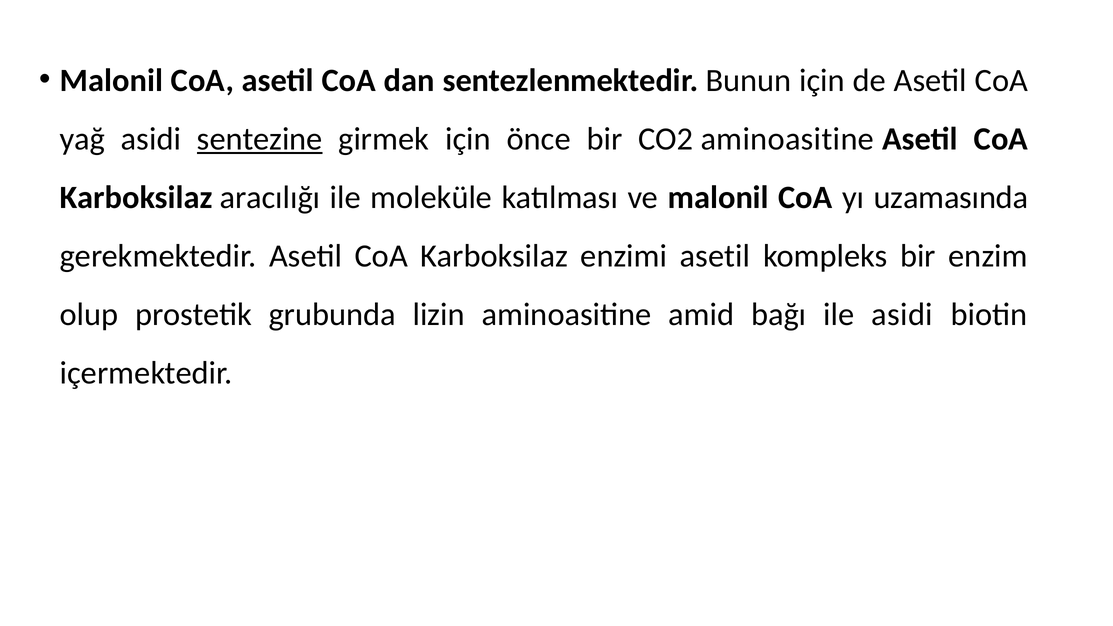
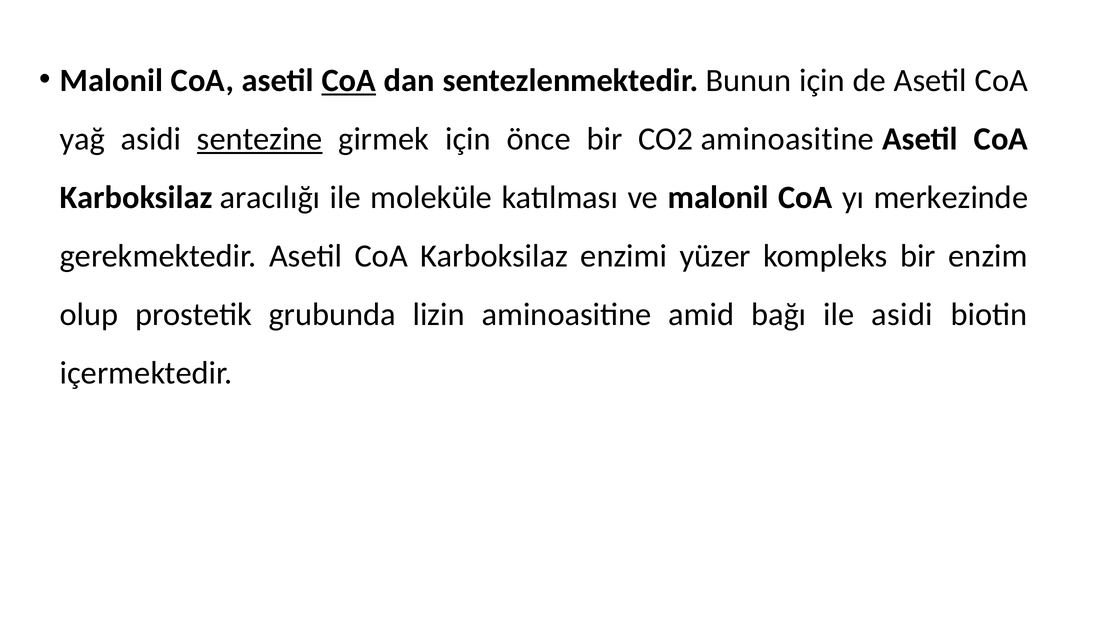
CoA underline: none -> present (349, 81)
uzamasında: uzamasında -> merkezinde (951, 197)
enzimi asetil: asetil -> yüzer (715, 256)
